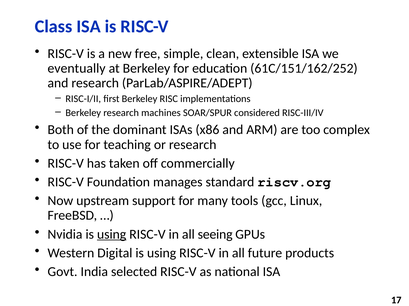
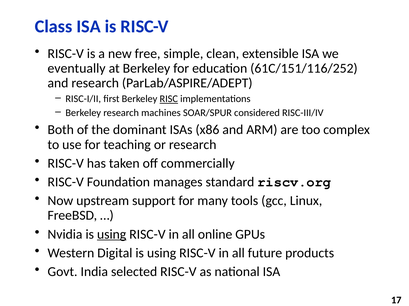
61C/151/162/252: 61C/151/162/252 -> 61C/151/116/252 (304, 68)
RISC underline: none -> present (169, 99)
seeing: seeing -> online (215, 235)
